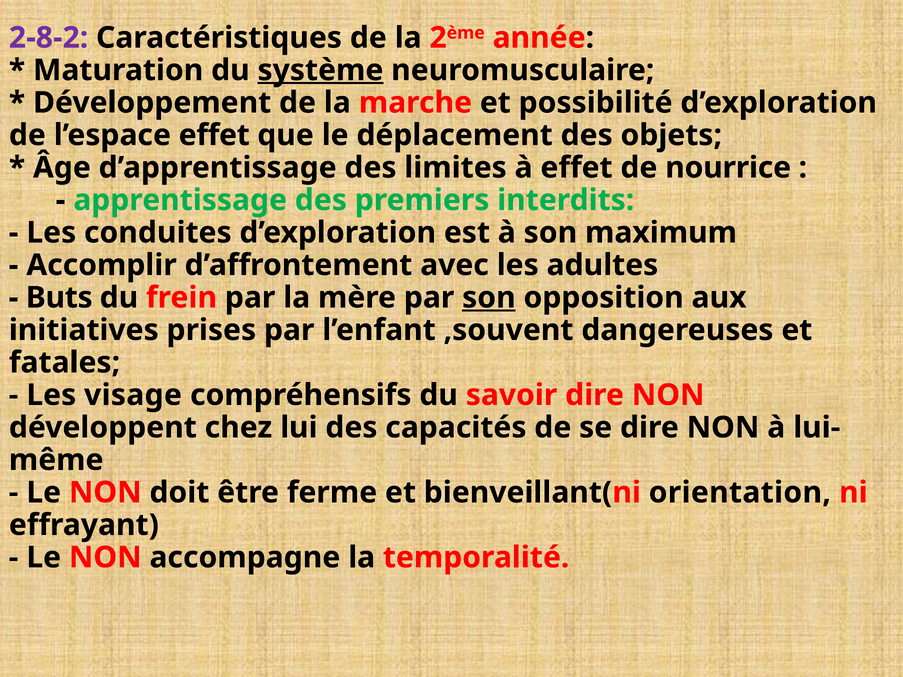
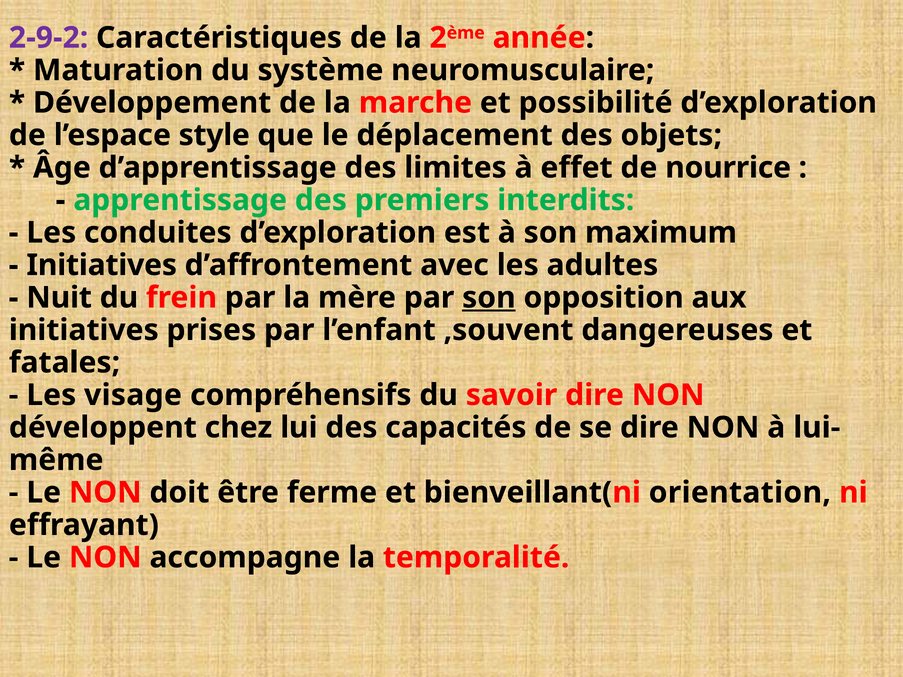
2-8-2: 2-8-2 -> 2-9-2 (49, 38)
système underline: present -> none (320, 70)
l’espace effet: effet -> style (214, 135)
Accomplir: Accomplir -> Initiatives (102, 265)
Buts: Buts -> Nuit (59, 298)
